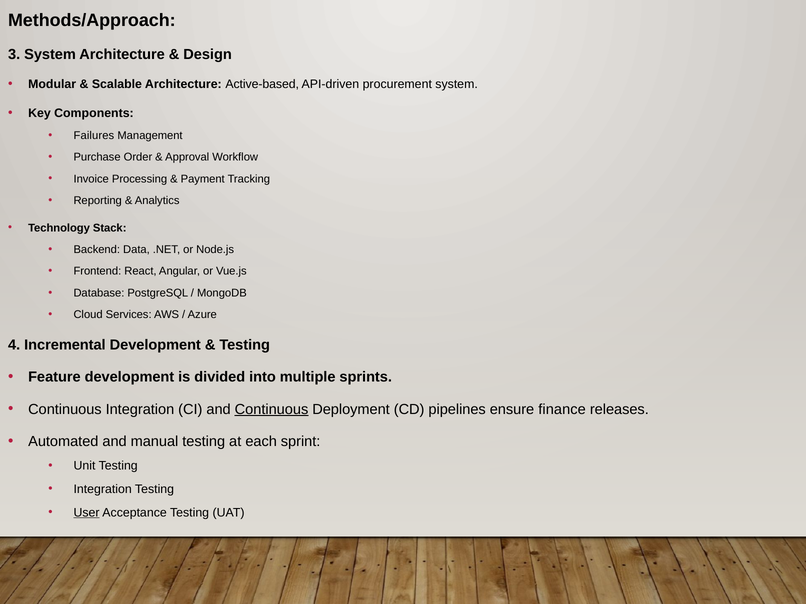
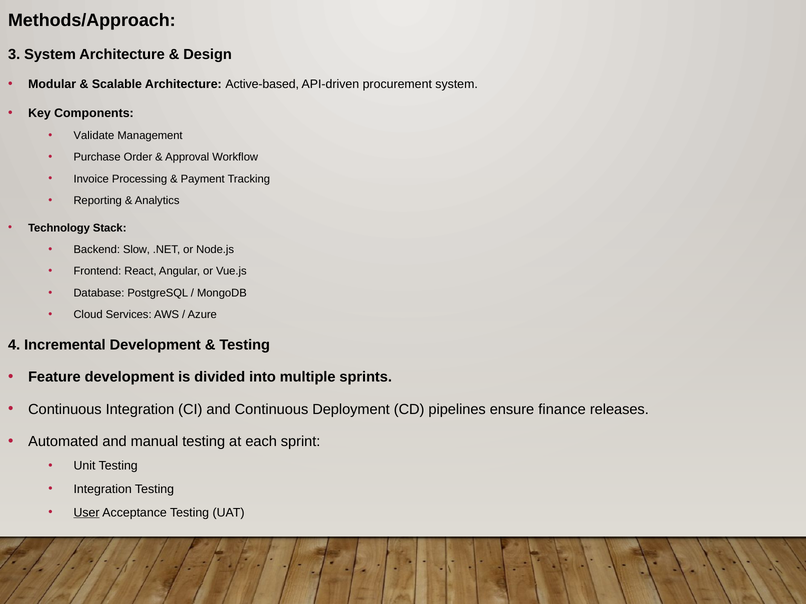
Failures: Failures -> Validate (94, 136)
Data: Data -> Slow (136, 250)
Continuous underline: present -> none (272, 410)
